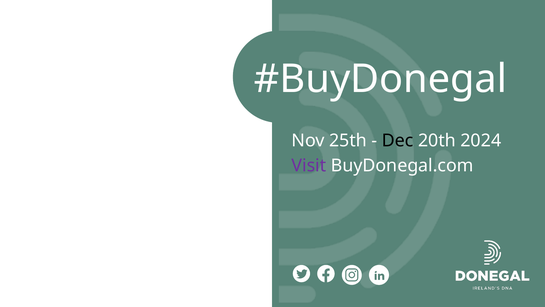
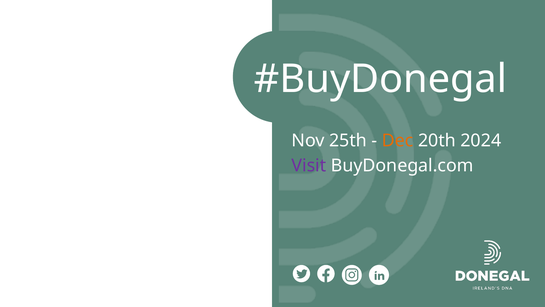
Dec colour: black -> orange (398, 140)
